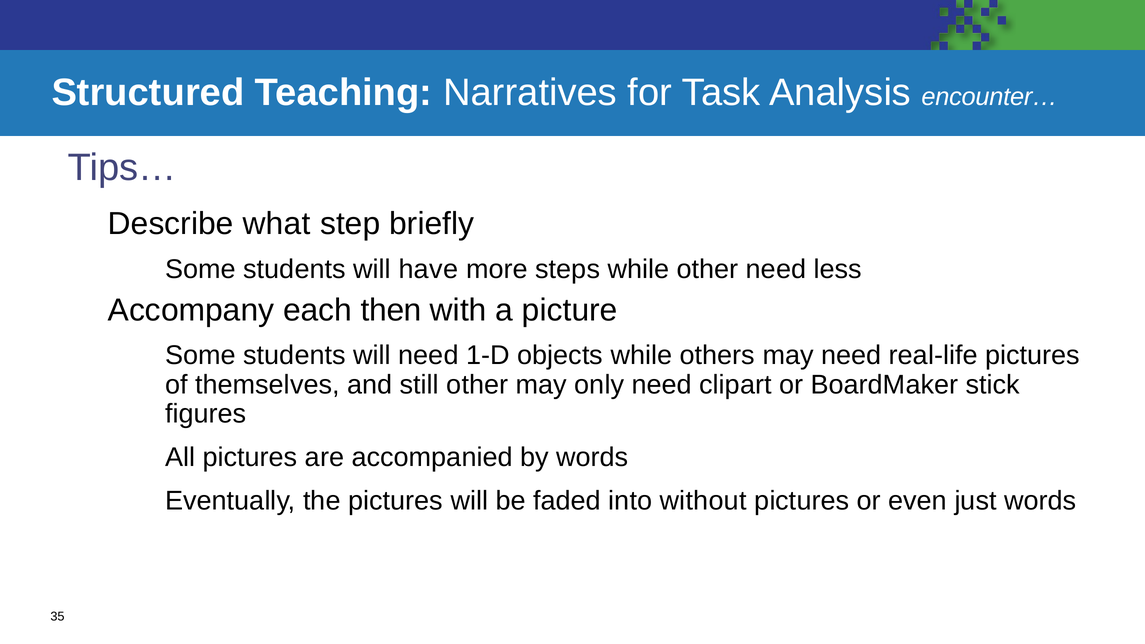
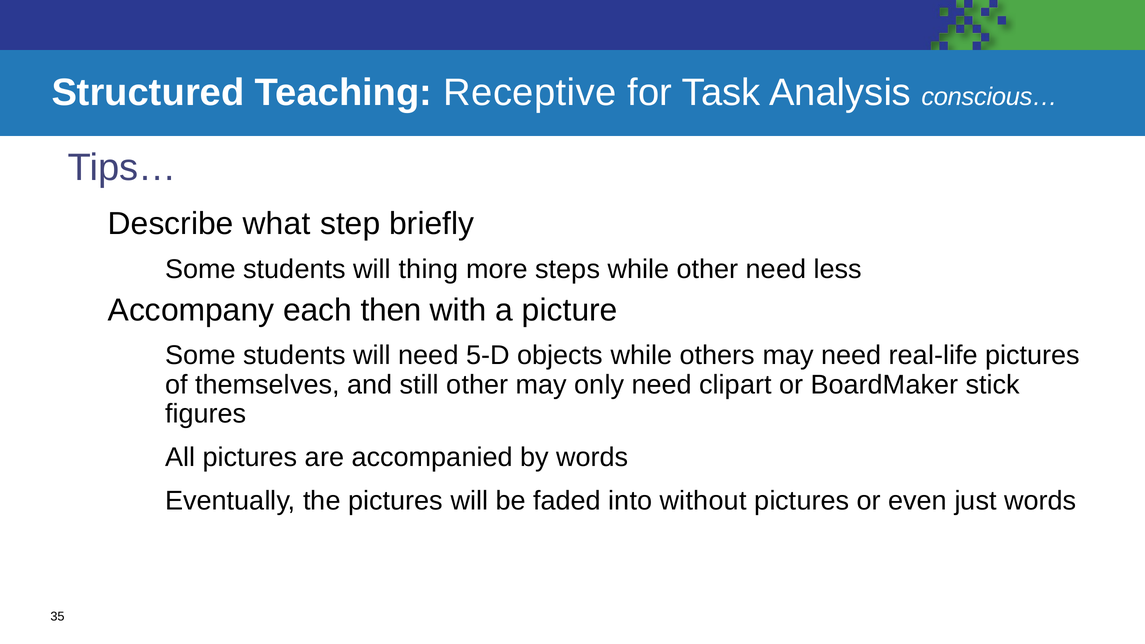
Narratives: Narratives -> Receptive (530, 93)
encounter…: encounter… -> conscious… (989, 97)
have: have -> thing (428, 269)
1-D: 1-D -> 5-D (488, 356)
